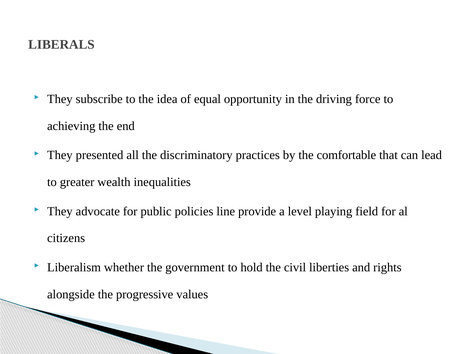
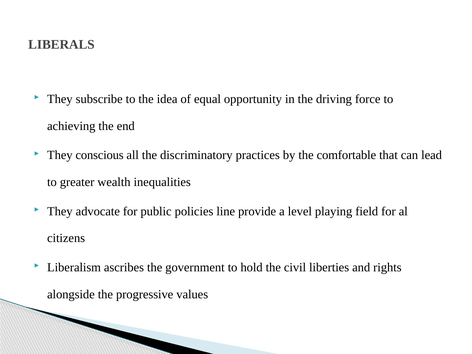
presented: presented -> conscious (100, 155)
whether: whether -> ascribes (124, 267)
